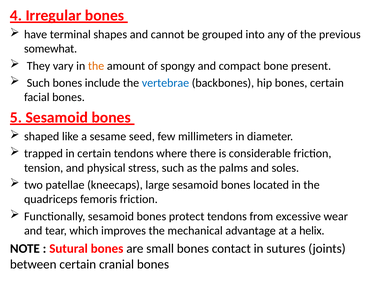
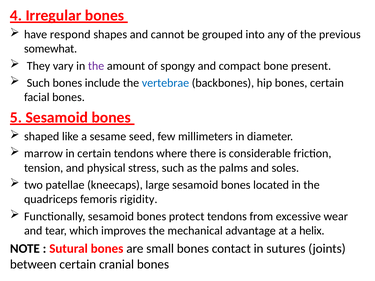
terminal: terminal -> respond (70, 34)
the colour: orange -> purple (96, 66)
trapped: trapped -> marrow (43, 154)
femoris friction: friction -> rigidity (139, 199)
